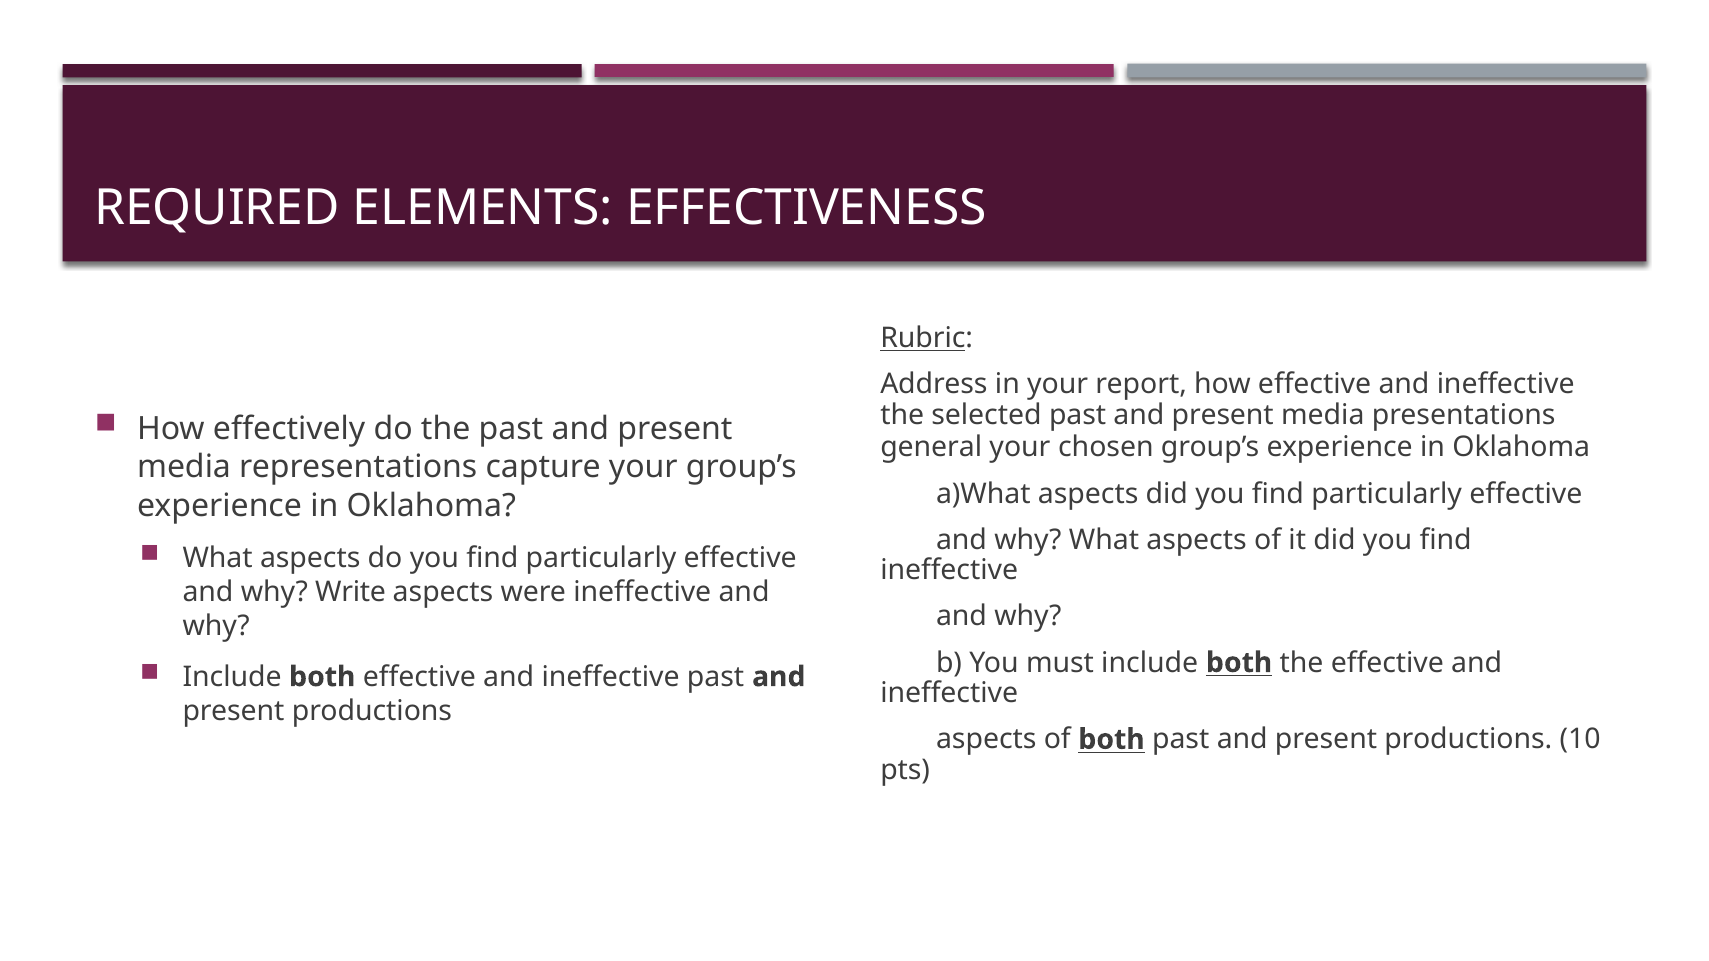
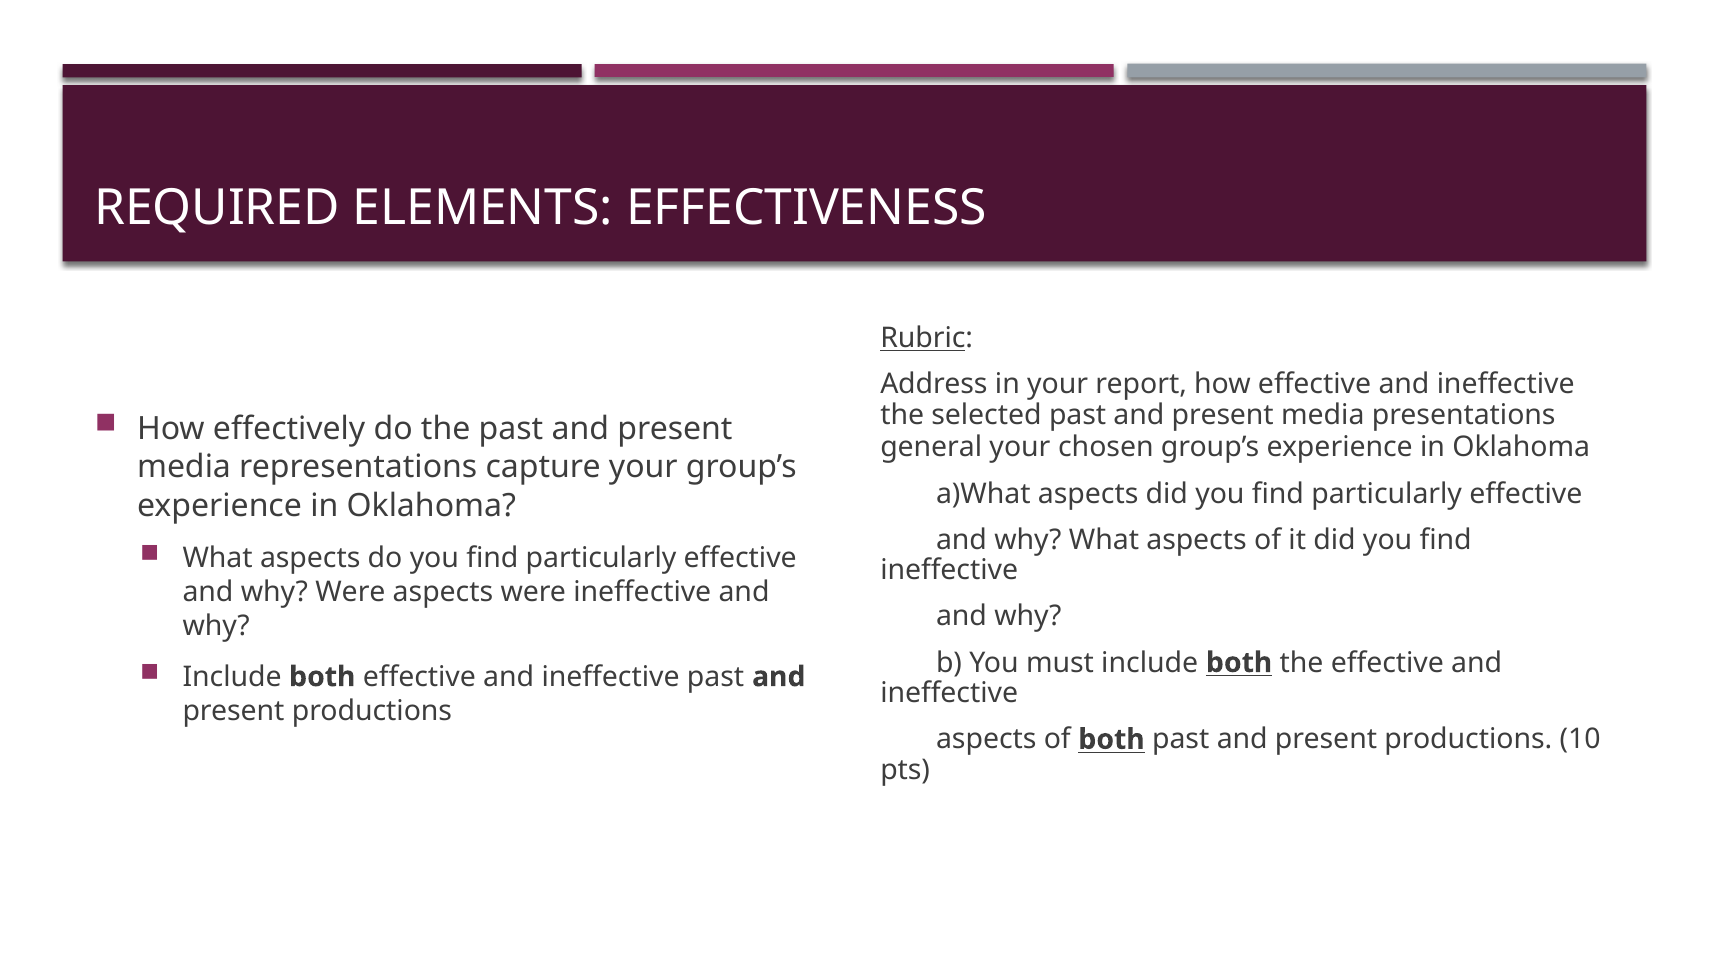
why Write: Write -> Were (350, 592)
